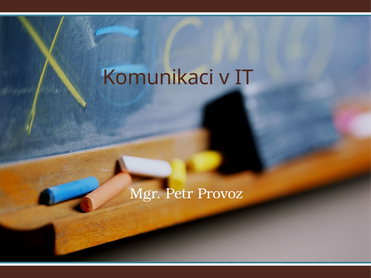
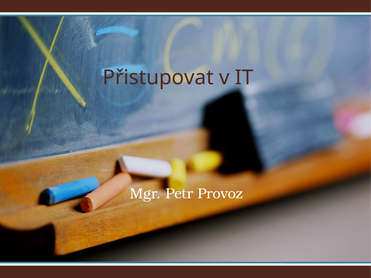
Komunikaci: Komunikaci -> Přistupovat (158, 78)
